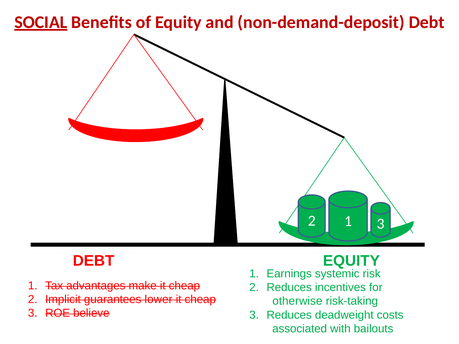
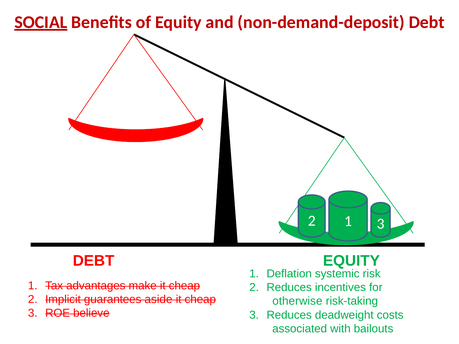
Earnings: Earnings -> Deflation (289, 274)
lower: lower -> aside (159, 300)
